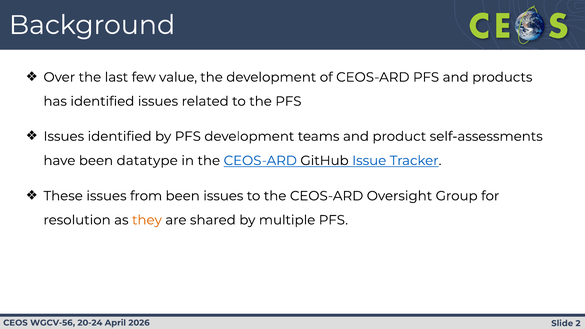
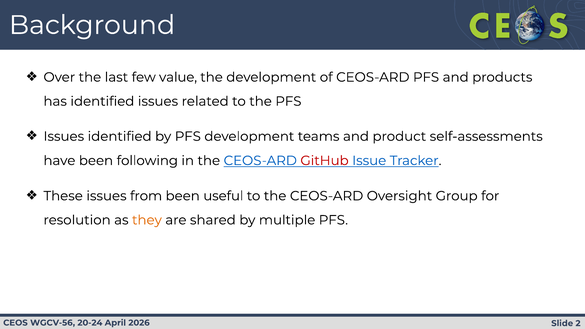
datatype: datatype -> following (147, 161)
GitHub colour: black -> red (325, 161)
been issues: issues -> useful (223, 196)
